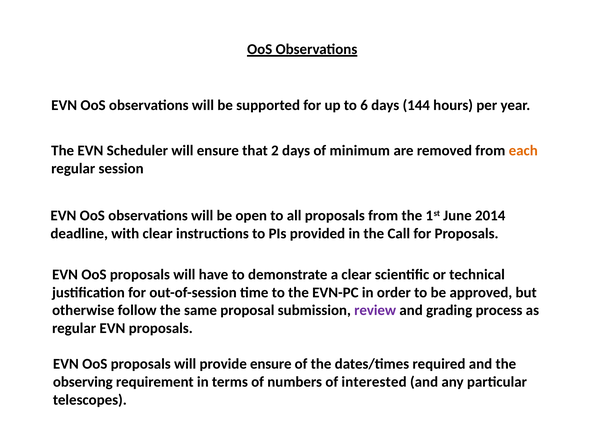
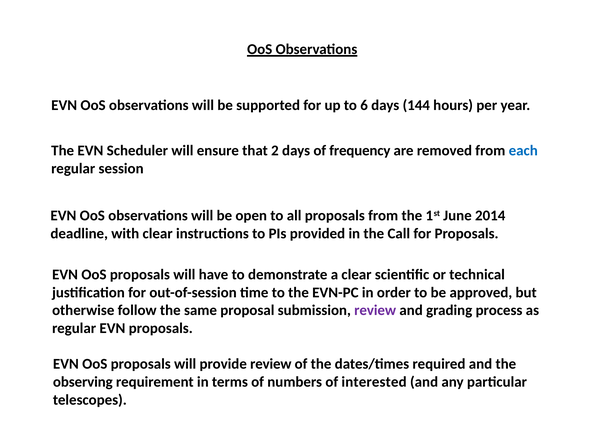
minimum: minimum -> frequency (360, 151)
each colour: orange -> blue (523, 151)
provide ensure: ensure -> review (271, 364)
